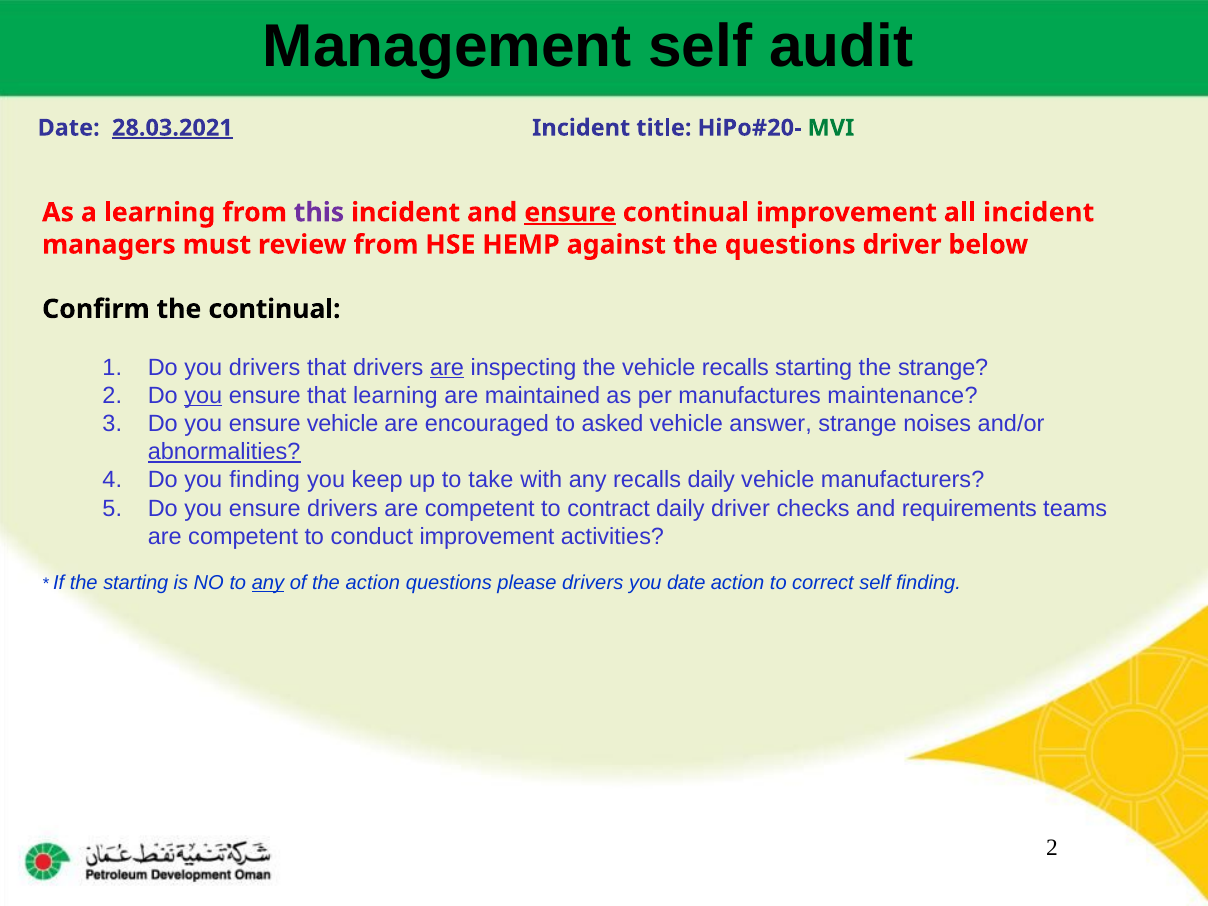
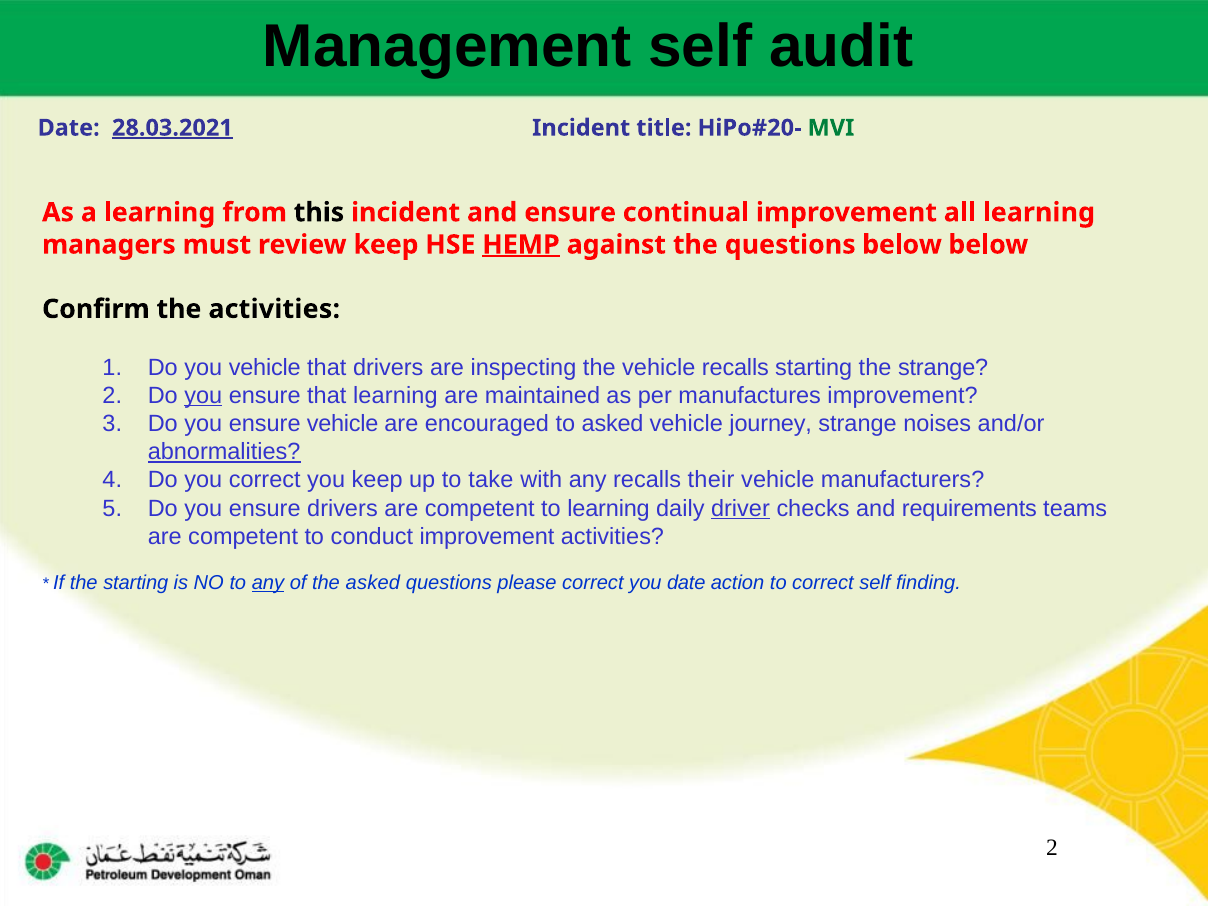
this colour: purple -> black (319, 212)
ensure underline: present -> none (570, 212)
all incident: incident -> learning (1039, 212)
review from: from -> keep (386, 245)
HEMP underline: none -> present (521, 245)
questions driver: driver -> below (902, 245)
the continual: continual -> activities (274, 309)
you drivers: drivers -> vehicle (265, 367)
are underline: present -> none (447, 367)
manufactures maintenance: maintenance -> improvement (903, 395)
answer: answer -> journey (771, 424)
you finding: finding -> correct (265, 480)
recalls daily: daily -> their (711, 480)
to contract: contract -> learning (609, 508)
driver underline: none -> present (740, 508)
the action: action -> asked (373, 583)
please drivers: drivers -> correct (593, 583)
